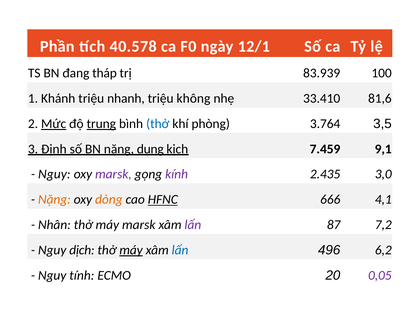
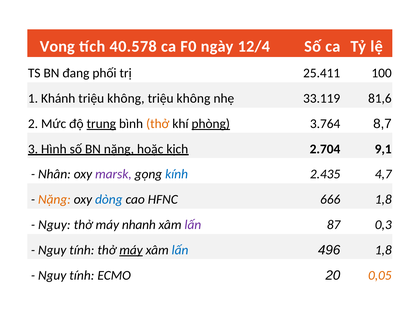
Phần: Phần -> Vong (57, 46)
12/1: 12/1 -> 12/4 (254, 46)
tháp: tháp -> phối (105, 73)
83.939: 83.939 -> 25.411 (322, 73)
nhanh: nhanh -> không (126, 98)
33.410: 33.410 -> 33.119 (322, 98)
Mức underline: present -> none (54, 123)
thở colour: blue -> orange (158, 123)
phòng underline: none -> present (211, 123)
3,5: 3,5 -> 8,7 (382, 124)
Định: Định -> Hình (54, 149)
dụng: dụng -> hoặc (150, 149)
7.459: 7.459 -> 2.704 (325, 149)
Nguy: Nguy -> Nhân (54, 174)
kính colour: purple -> blue (177, 174)
3,0: 3,0 -> 4,7 (383, 174)
dòng colour: orange -> blue (109, 199)
HFNC underline: present -> none (163, 199)
666 4,1: 4,1 -> 1,8 (383, 199)
Nhân: Nhân -> Nguy (54, 224)
máy marsk: marsk -> nhanh (139, 224)
7,2: 7,2 -> 0,3 (383, 224)
dịch: dịch -> tính (82, 250)
496 6,2: 6,2 -> 1,8 (383, 250)
0,05 colour: purple -> orange (380, 275)
